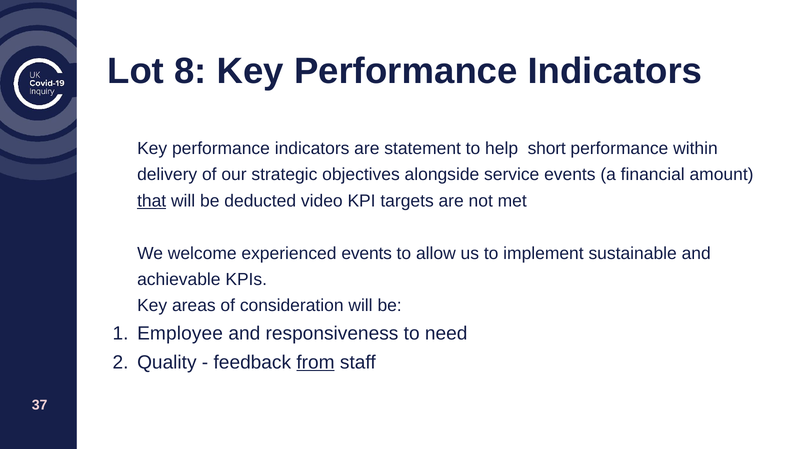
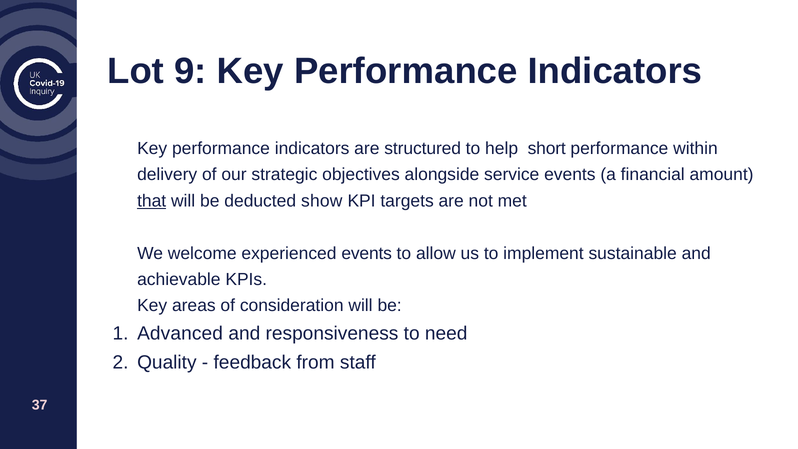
8: 8 -> 9 (190, 71)
statement: statement -> structured (423, 148)
video: video -> show (322, 201)
Employee: Employee -> Advanced (180, 333)
from underline: present -> none (315, 362)
